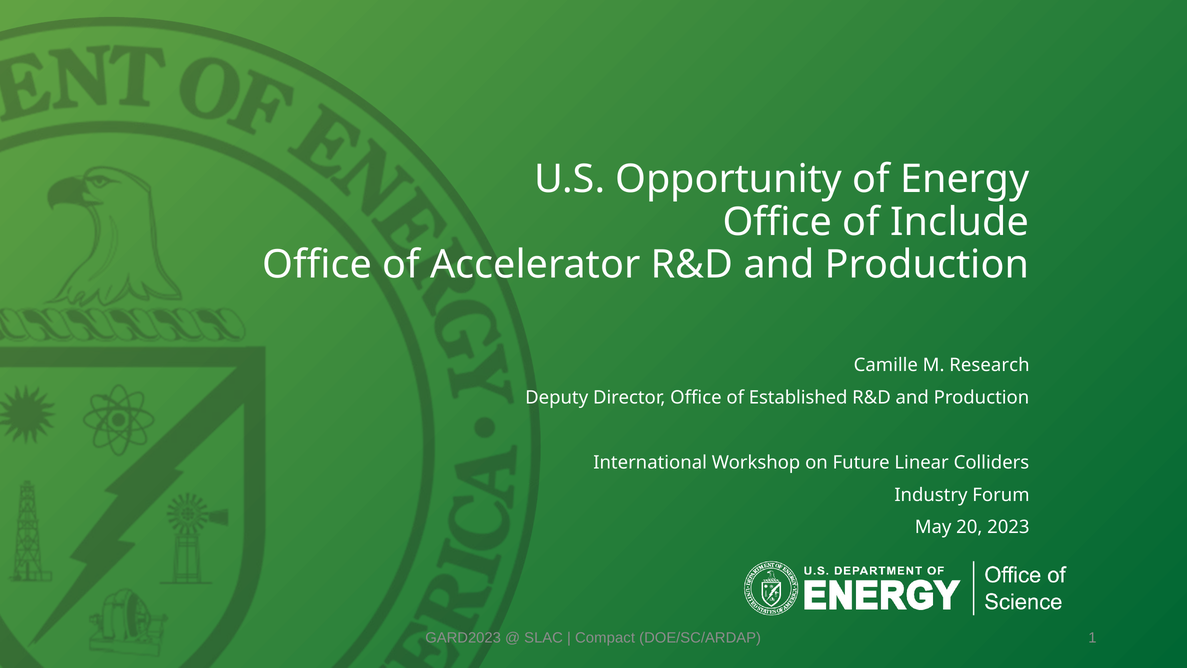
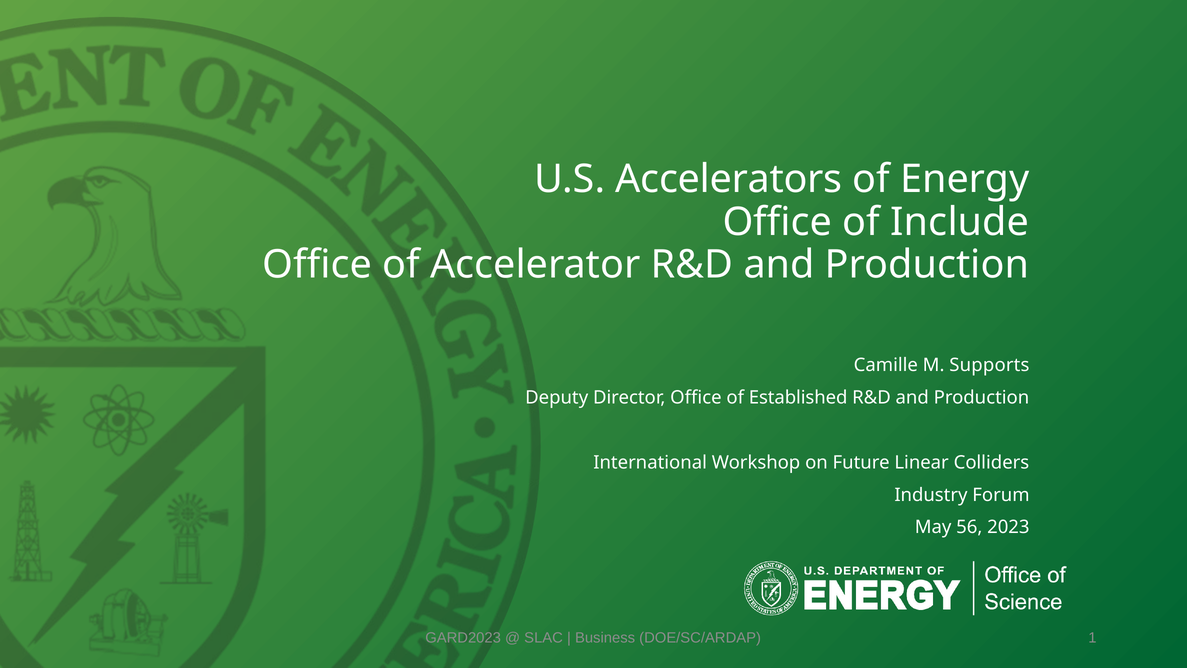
Opportunity: Opportunity -> Accelerators (729, 179)
Research: Research -> Supports (989, 365)
20: 20 -> 56 (969, 527)
Compact: Compact -> Business (605, 638)
